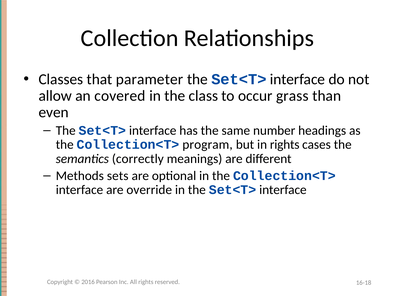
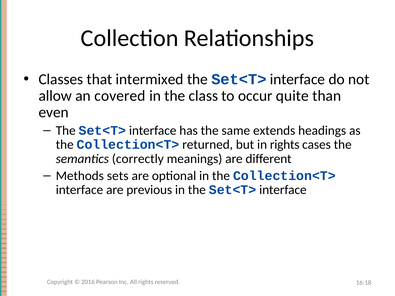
parameter: parameter -> intermixed (150, 79)
grass: grass -> quite (292, 96)
number: number -> extends (274, 131)
program: program -> returned (208, 145)
override: override -> previous (149, 190)
